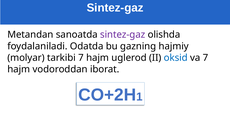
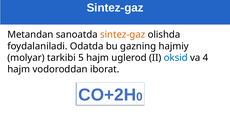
sintez-gaz colour: purple -> orange (123, 35)
tarkibi 7: 7 -> 5 (81, 58)
va 7: 7 -> 4 (206, 58)
1: 1 -> 0 (139, 96)
